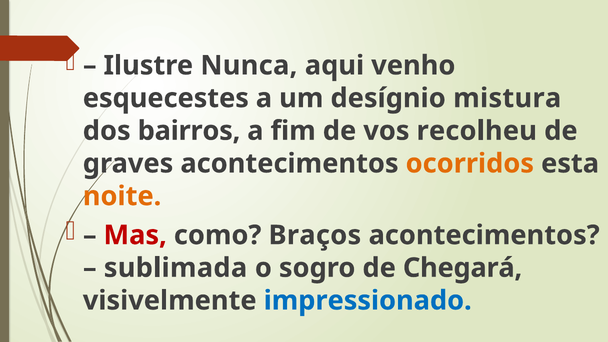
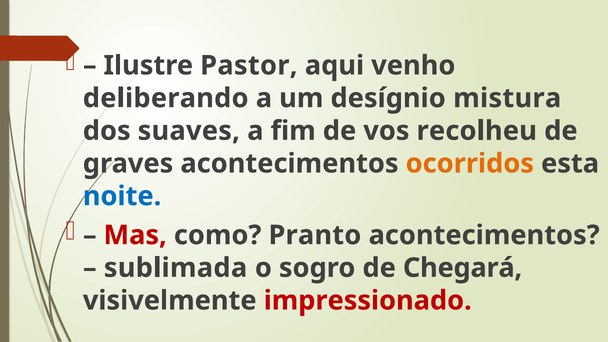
Nunca: Nunca -> Pastor (249, 65)
esquecestes: esquecestes -> deliberando (166, 98)
bairros: bairros -> suaves (189, 131)
noite colour: orange -> blue (122, 196)
Braços: Braços -> Pranto (315, 235)
impressionado colour: blue -> red (368, 301)
